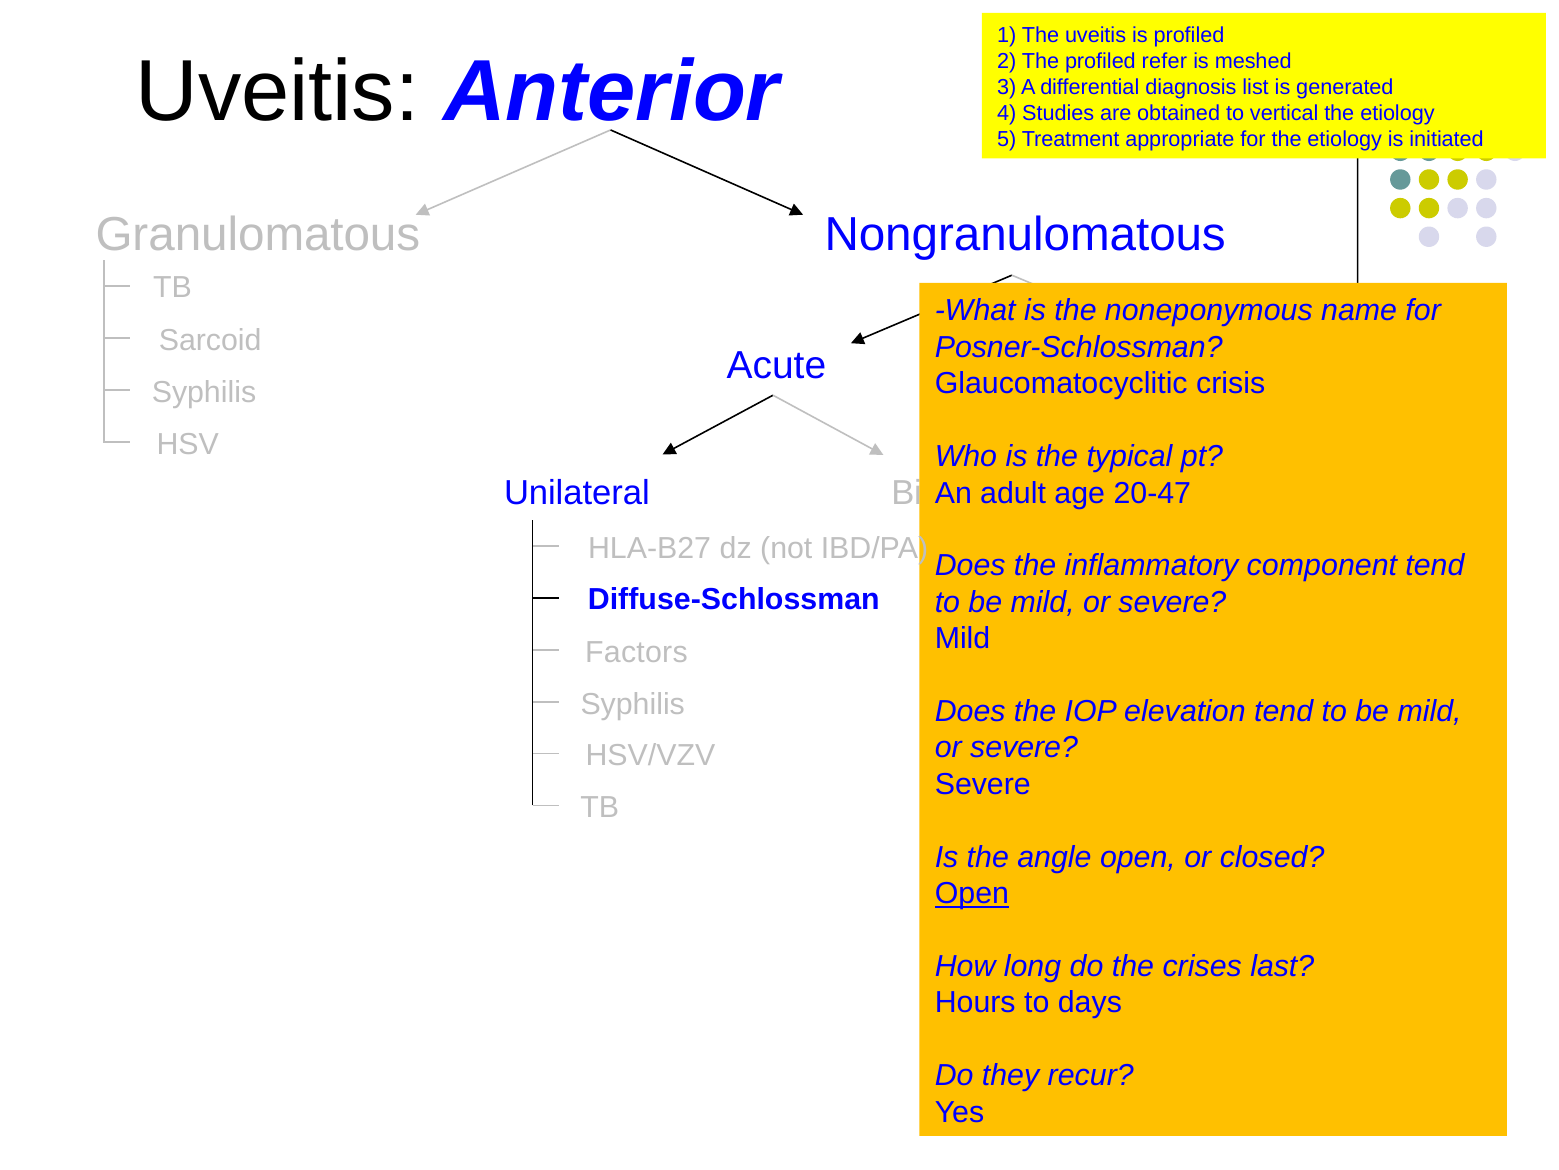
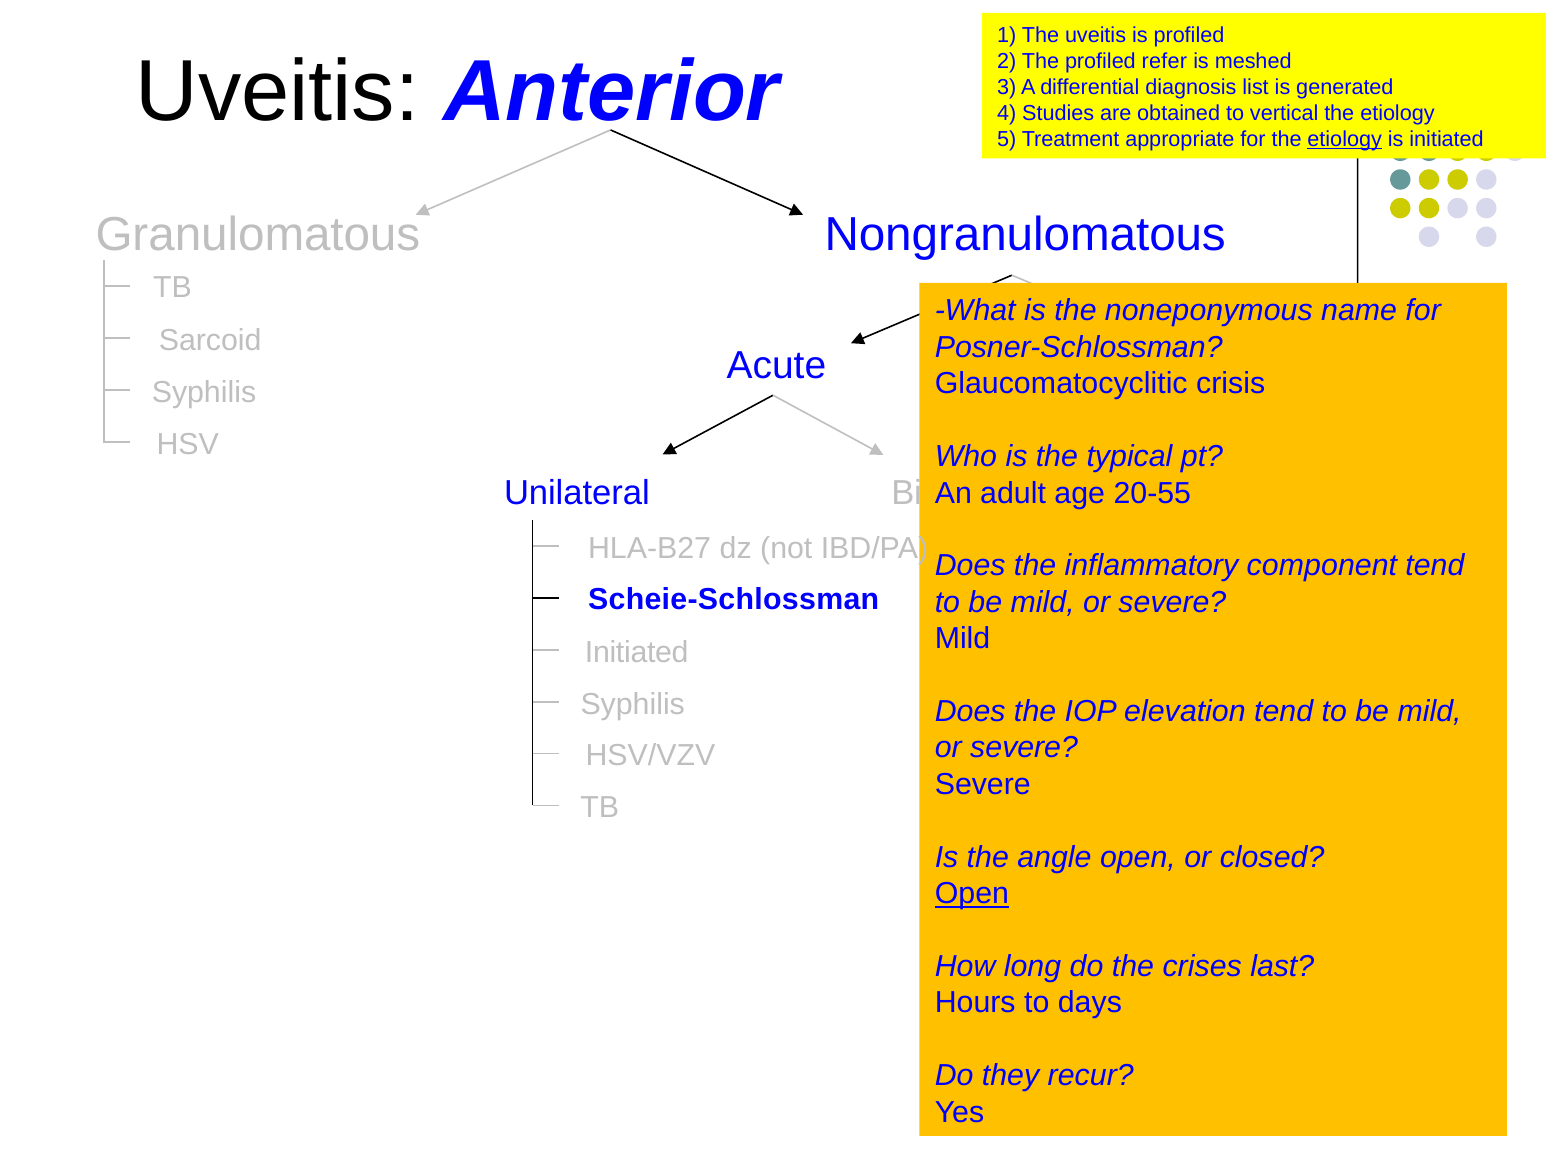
etiology underline: none -> present (1345, 139)
20-47: 20-47 -> 20-55 (1152, 493)
Diffuse-Schlossman: Diffuse-Schlossman -> Scheie-Schlossman (734, 600)
Factors: Factors -> Initiated (637, 652)
